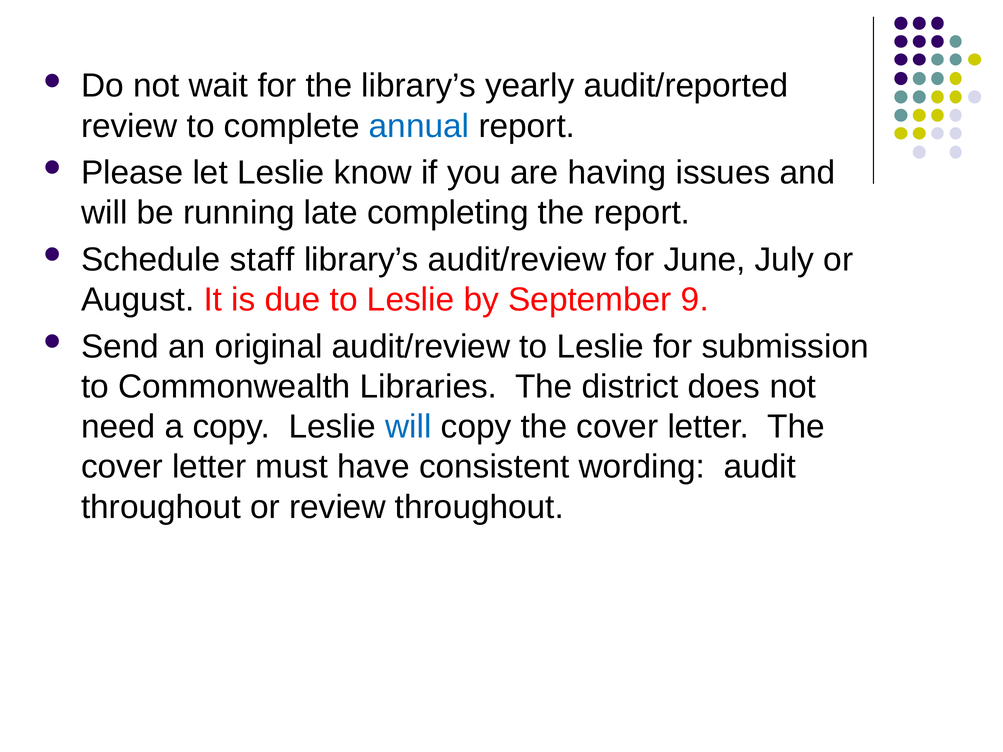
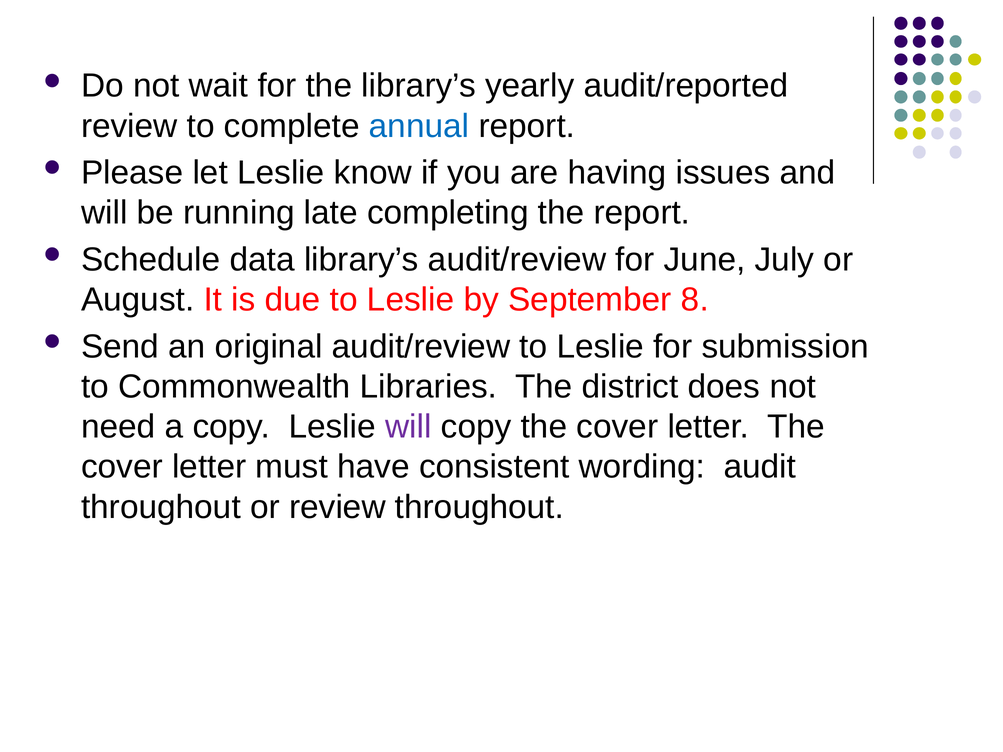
staff: staff -> data (262, 260)
9: 9 -> 8 (695, 300)
will colour: blue -> purple (408, 427)
